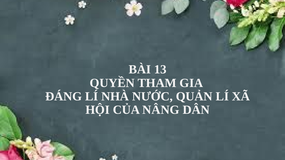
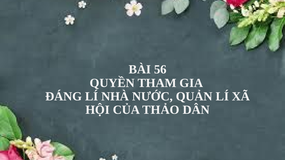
13: 13 -> 56 (160, 70)
NÂNG: NÂNG -> THẢO (161, 110)
